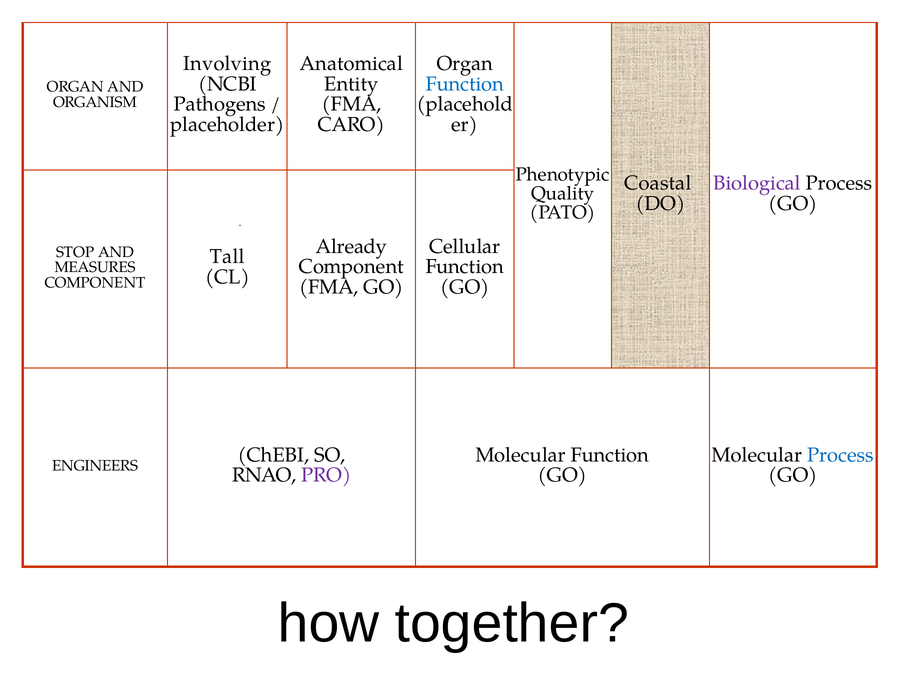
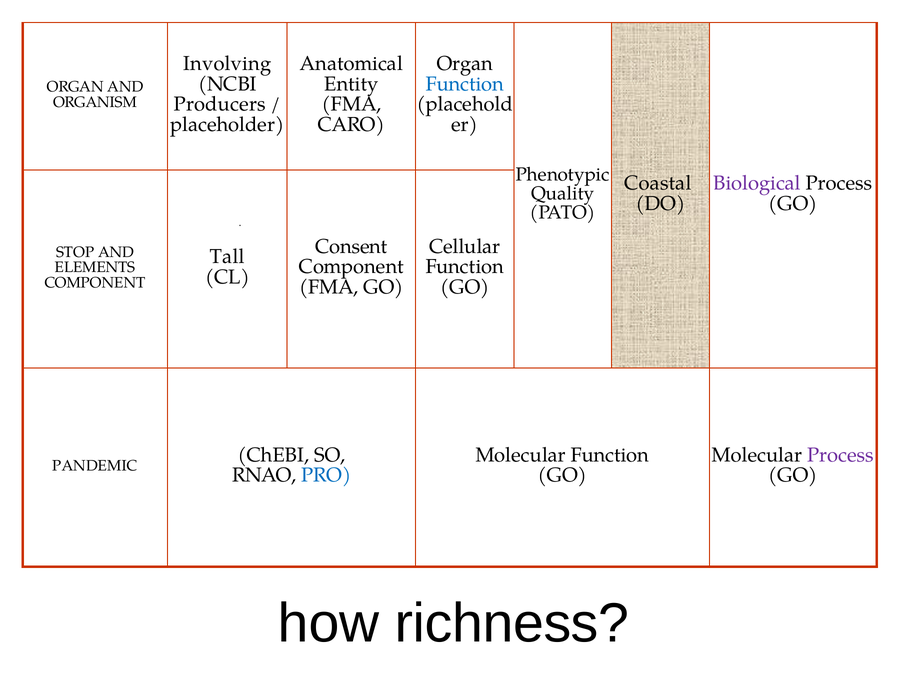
Pathogens: Pathogens -> Producers (220, 104)
Already: Already -> Consent (351, 247)
MEASURES: MEASURES -> ELEMENTS (95, 267)
Process colour: blue -> purple (840, 455)
ENGINEERS: ENGINEERS -> PANDEMIC (95, 466)
PRO colour: purple -> blue (326, 476)
together: together -> richness (512, 624)
